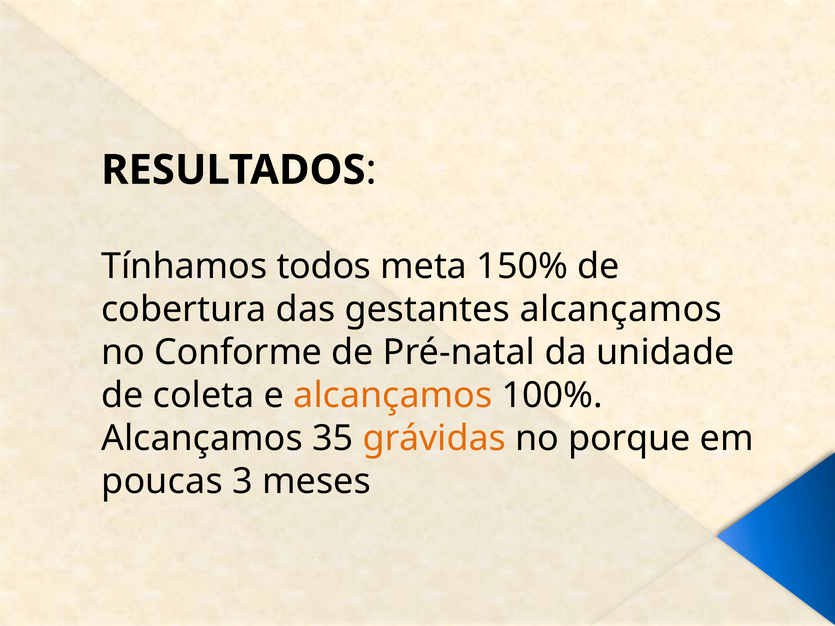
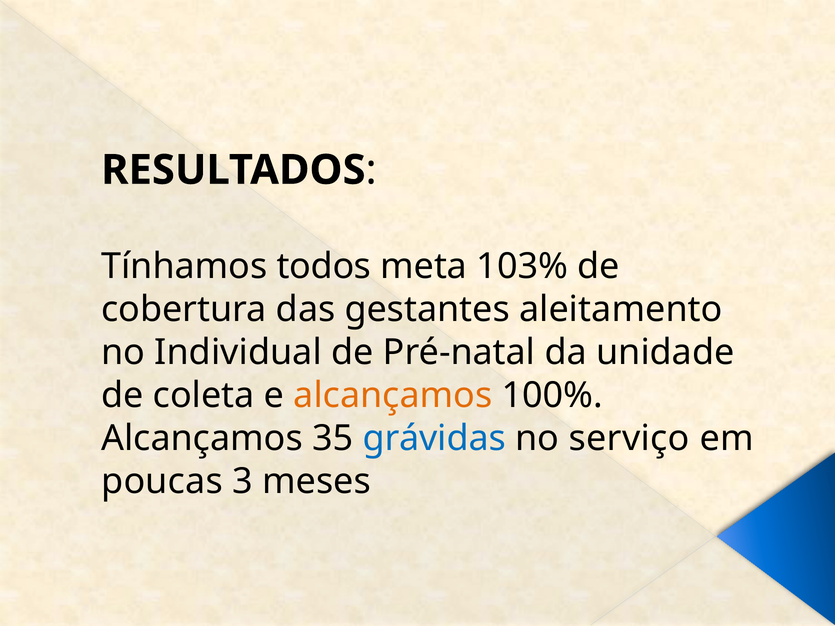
150%: 150% -> 103% (522, 266)
gestantes alcançamos: alcançamos -> aleitamento (621, 309)
Conforme: Conforme -> Individual (238, 353)
grávidas colour: orange -> blue (434, 439)
porque: porque -> serviço (629, 439)
